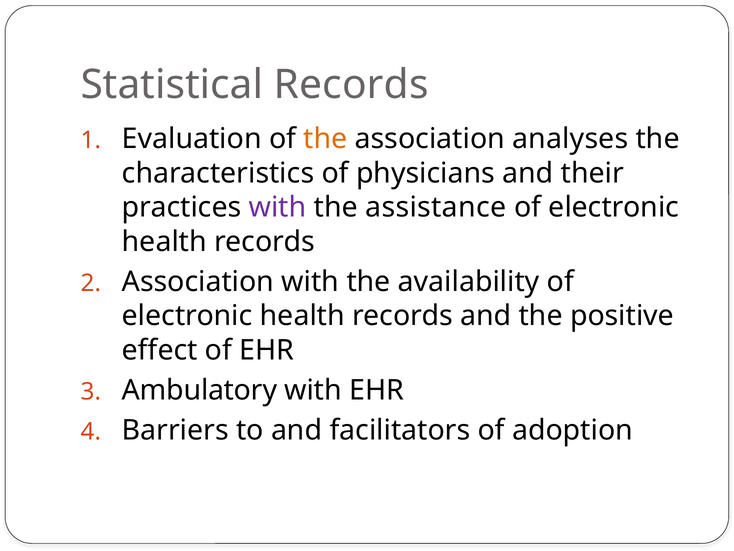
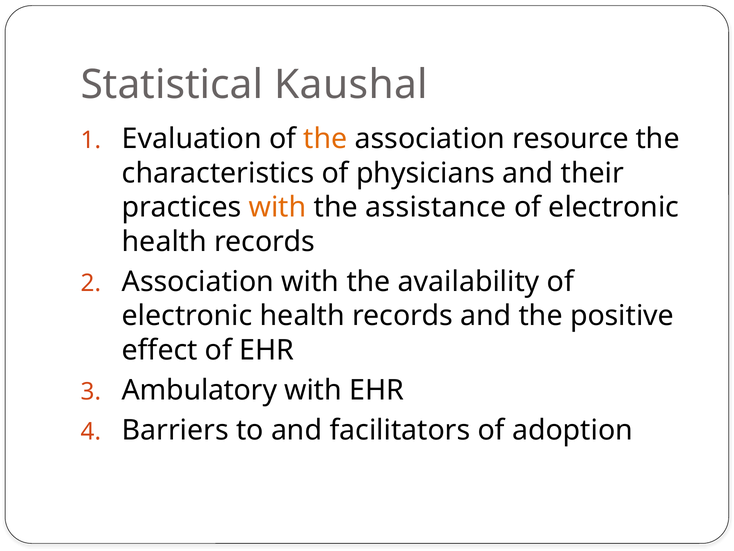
Statistical Records: Records -> Kaushal (351, 85)
analyses: analyses -> resource (570, 139)
with colour: purple -> orange (278, 207)
